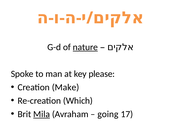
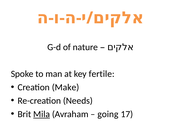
nature underline: present -> none (85, 47)
please: please -> fertile (102, 74)
Which: Which -> Needs (78, 101)
